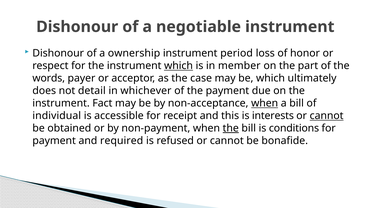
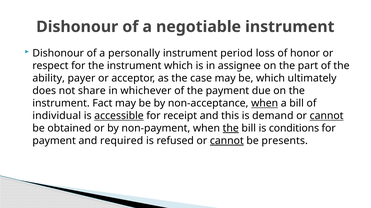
ownership: ownership -> personally (134, 53)
which underline: present -> none (179, 66)
member: member -> assignee (239, 66)
words: words -> ability (49, 79)
detail: detail -> share (92, 91)
accessible underline: none -> present (119, 116)
interests: interests -> demand (273, 116)
cannot underline: none -> present (227, 141)
bonafide: bonafide -> presents (285, 141)
